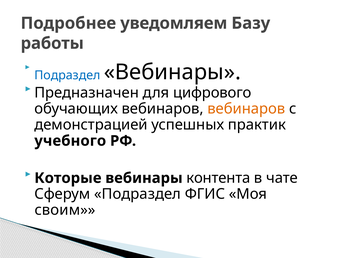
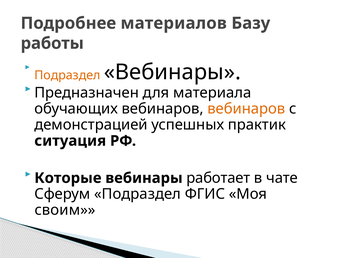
уведомляем: уведомляем -> материалов (174, 23)
Подраздел colour: blue -> orange (67, 75)
цифрового: цифрового -> материала (212, 93)
учебного: учебного -> ситуация (70, 141)
контента: контента -> работает (218, 178)
